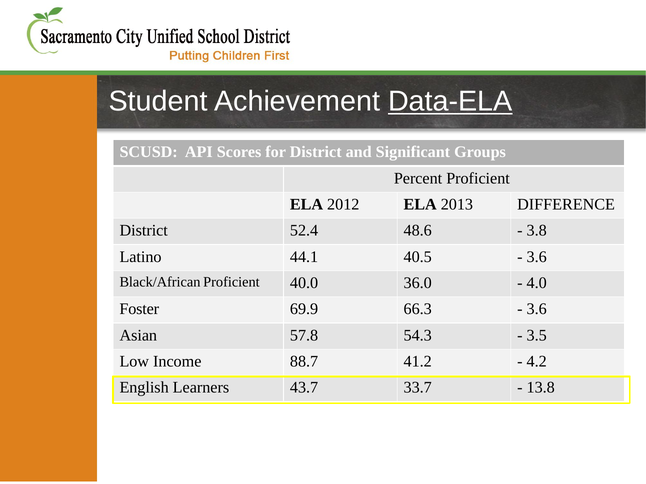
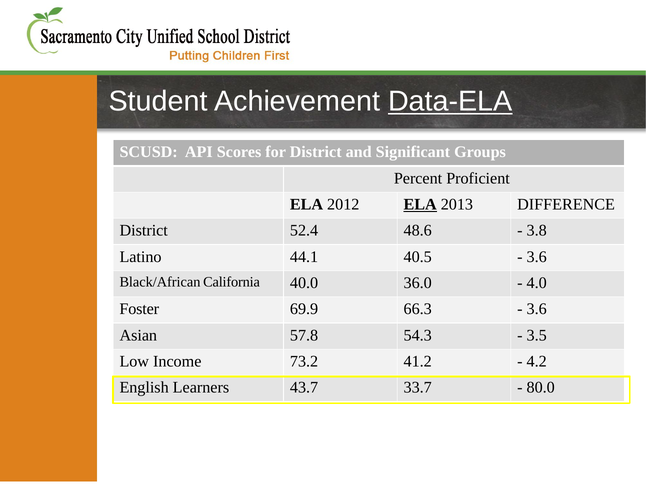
ELA underline: none -> present (420, 205)
Black/African Proficient: Proficient -> California (232, 282)
88.7: 88.7 -> 73.2 (304, 362)
13.8: 13.8 -> 80.0 (541, 388)
